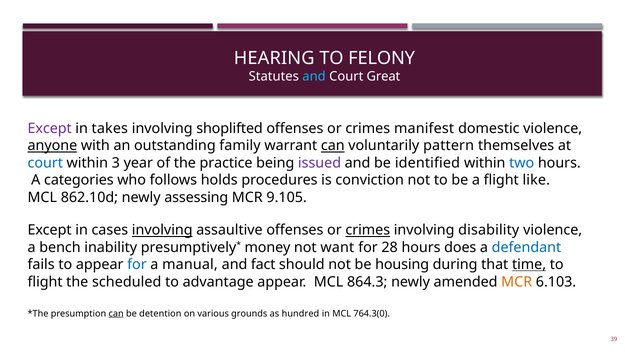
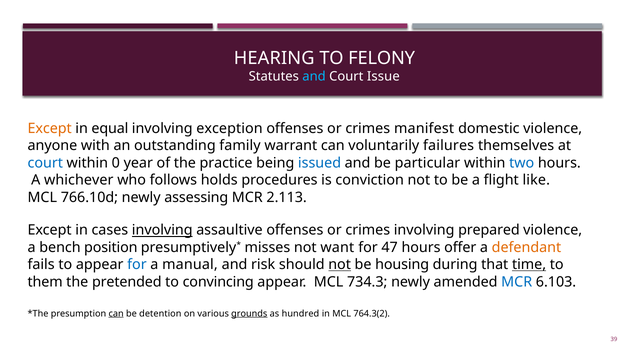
Great: Great -> Issue (383, 76)
Except colour: purple -> orange (50, 128)
takes: takes -> equal (110, 128)
shoplifted: shoplifted -> exception (229, 128)
anyone underline: present -> none (52, 146)
can underline: present -> none (333, 146)
pattern: pattern -> failures (449, 146)
3: 3 -> 0 (116, 163)
issued colour: purple -> blue (320, 163)
identified: identified -> particular (427, 163)
categories: categories -> whichever (79, 180)
862.10d: 862.10d -> 766.10d (89, 197)
9.105: 9.105 -> 2.113 (287, 197)
crimes underline: present -> none (368, 230)
disability: disability -> prepared (489, 230)
inability: inability -> position (111, 247)
money: money -> misses (267, 247)
28: 28 -> 47 (390, 247)
does: does -> offer (460, 247)
defendant colour: blue -> orange (526, 247)
fact: fact -> risk (263, 264)
not underline: none -> present (340, 264)
flight: flight -> them (45, 281)
scheduled: scheduled -> pretended (127, 281)
advantage: advantage -> convincing (218, 281)
864.3: 864.3 -> 734.3 (367, 281)
MCR colour: orange -> blue (517, 281)
grounds underline: none -> present (249, 313)
764.3(0: 764.3(0 -> 764.3(2 (372, 313)
